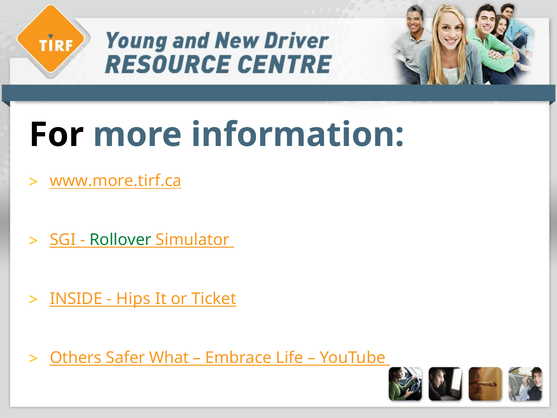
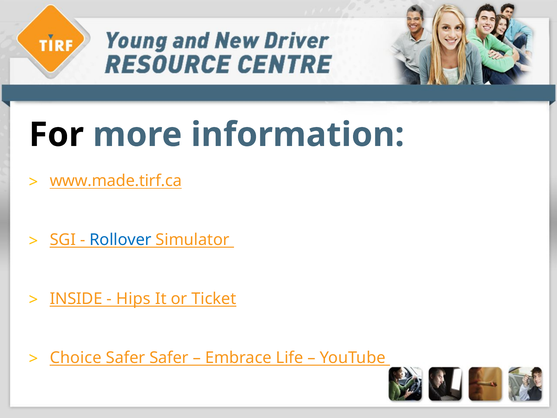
www.more.tirf.ca: www.more.tirf.ca -> www.made.tirf.ca (116, 181)
Rollover colour: green -> blue (121, 240)
Others: Others -> Choice (76, 358)
Safer What: What -> Safer (169, 358)
